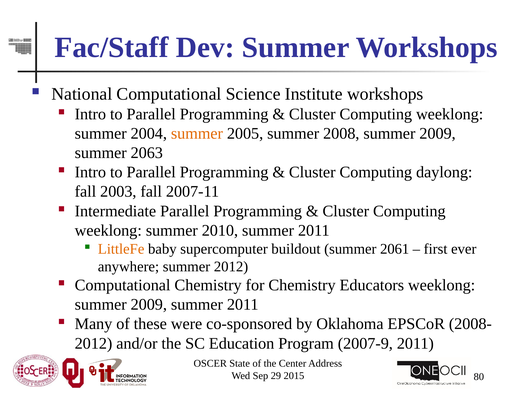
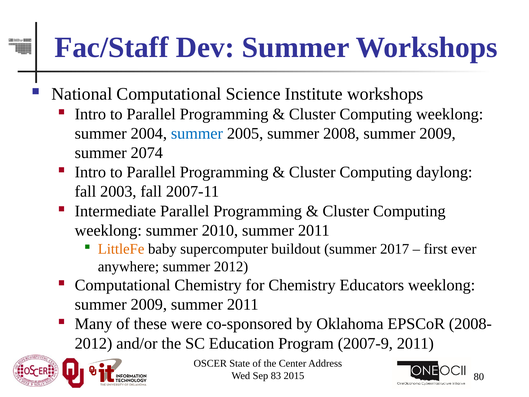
summer colour: orange -> blue (197, 133)
2063: 2063 -> 2074 (147, 153)
2061: 2061 -> 2017 (395, 249)
29: 29 -> 83 (276, 375)
